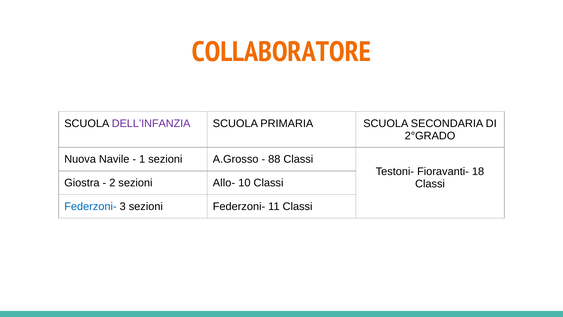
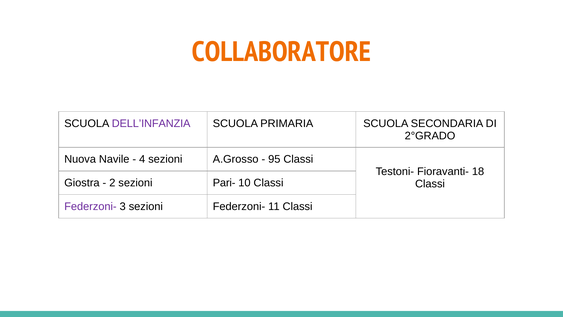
1: 1 -> 4 (142, 159)
88: 88 -> 95 (274, 159)
Allo-: Allo- -> Pari- (224, 183)
Federzoni- colour: blue -> purple (90, 206)
